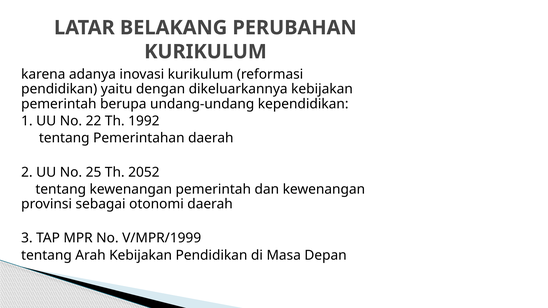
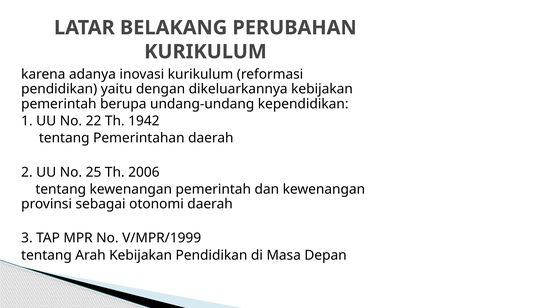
1992: 1992 -> 1942 (144, 121)
2052: 2052 -> 2006 (144, 172)
